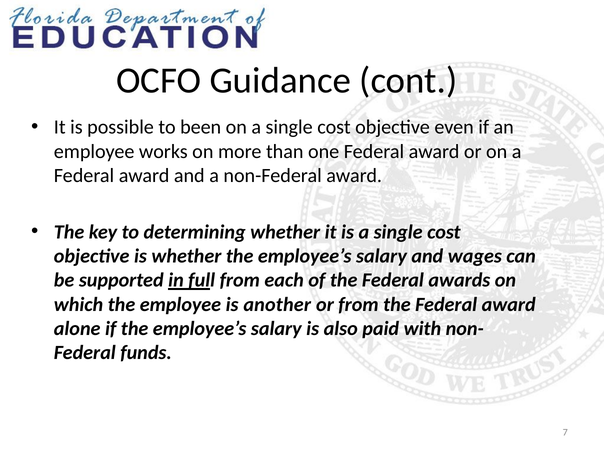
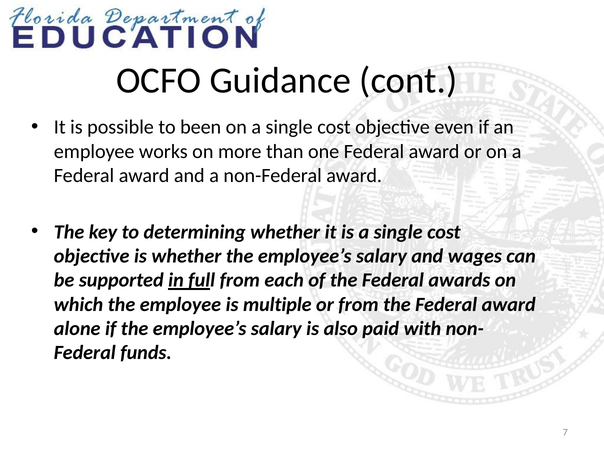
another: another -> multiple (277, 304)
